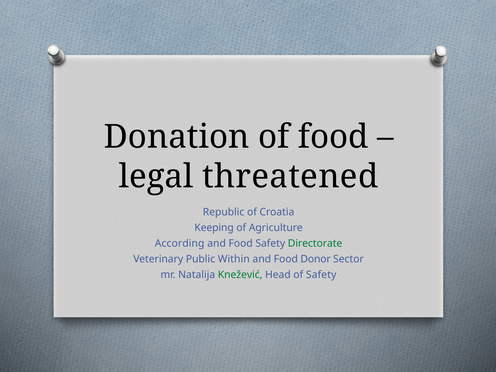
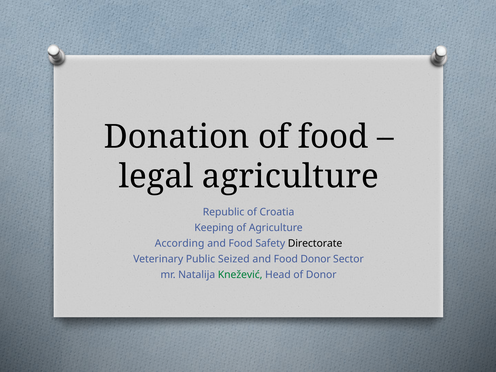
legal threatened: threatened -> agriculture (290, 176)
Directorate colour: green -> black (315, 243)
Within: Within -> Seized (234, 259)
of Safety: Safety -> Donor (321, 275)
